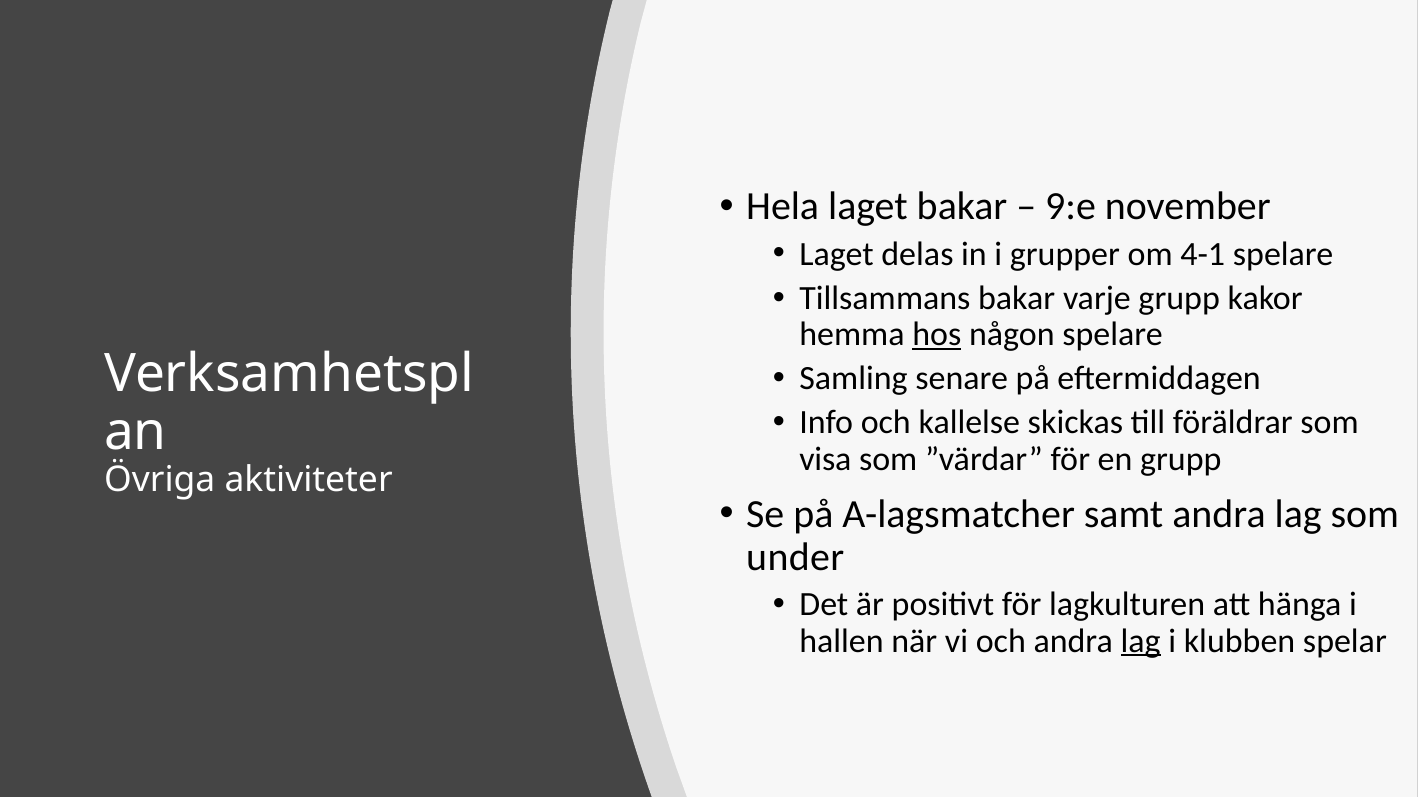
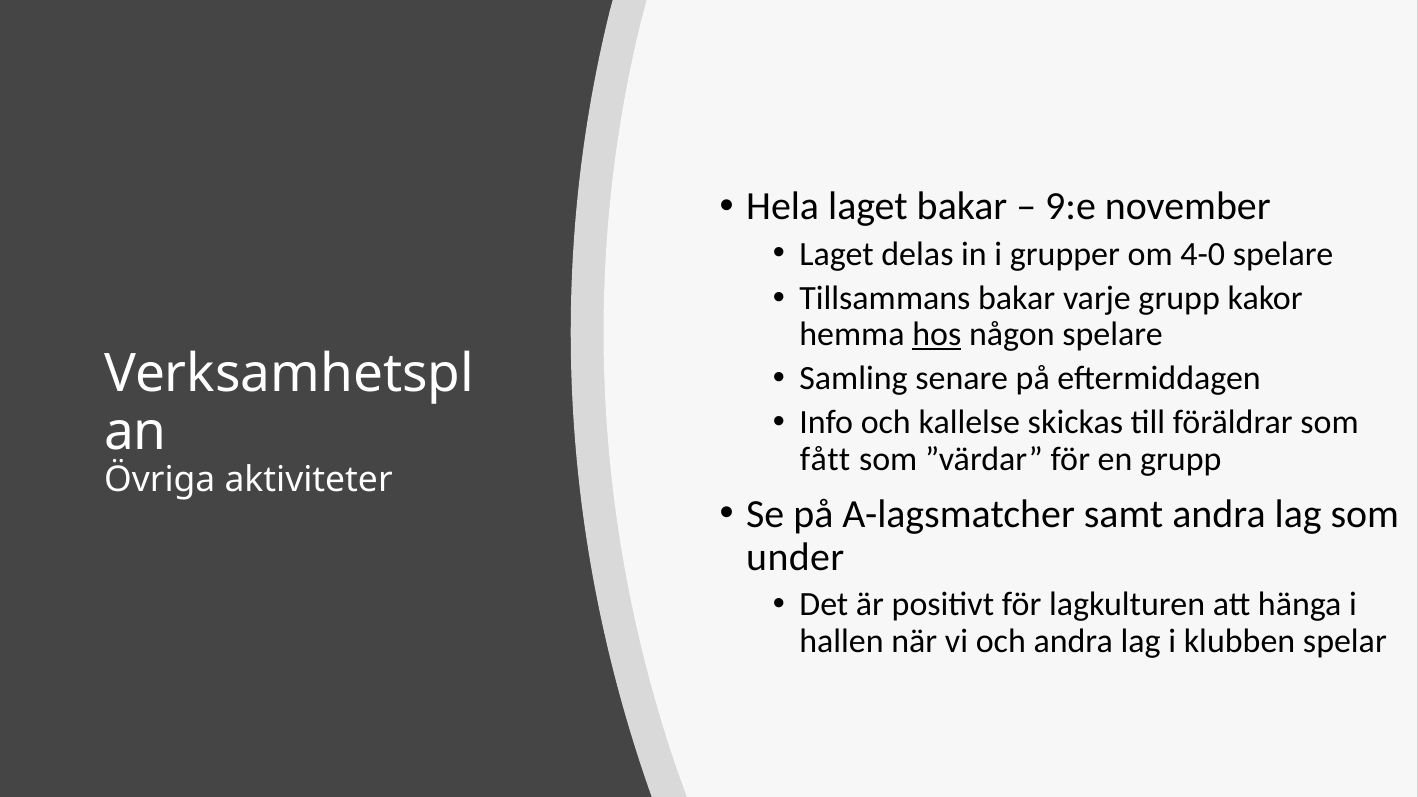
4-1: 4-1 -> 4-0 (1203, 254)
visa: visa -> fått (825, 460)
lag underline: present -> none (1141, 641)
